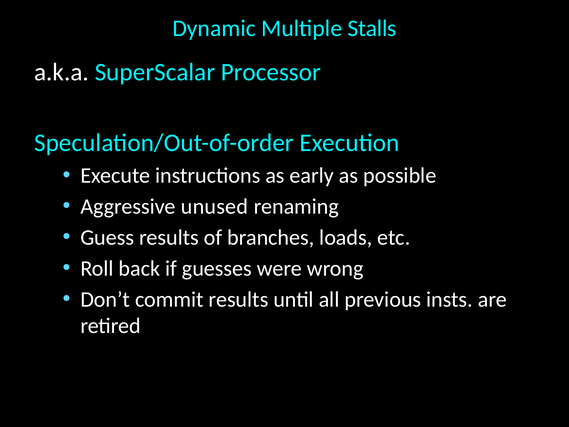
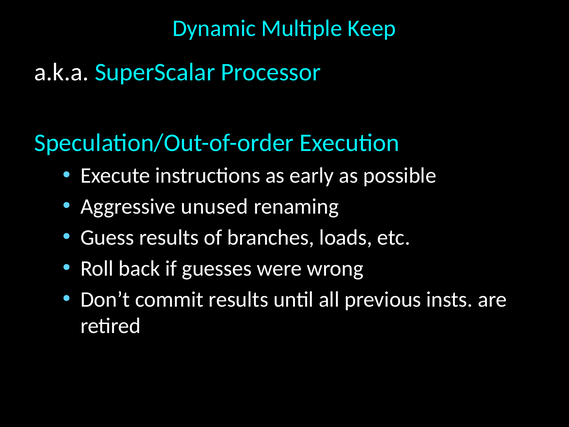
Stalls: Stalls -> Keep (372, 28)
